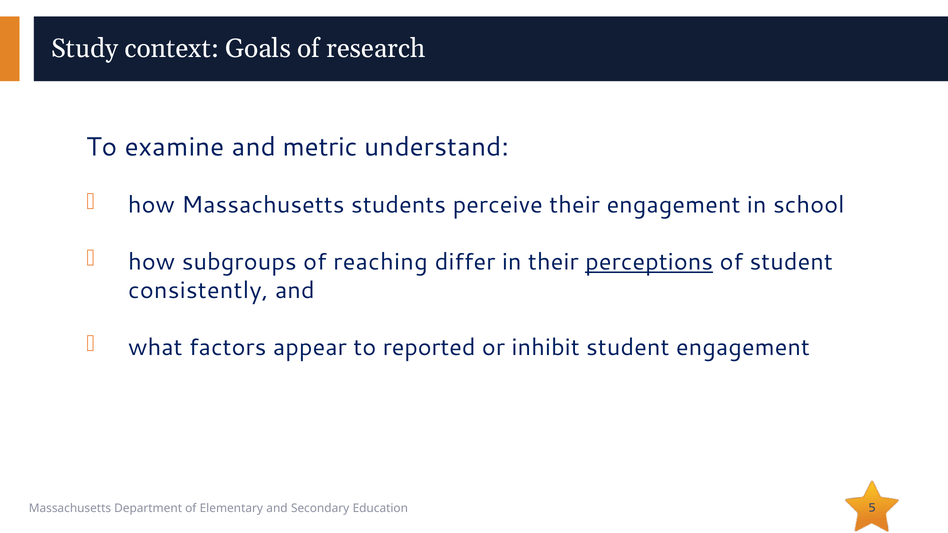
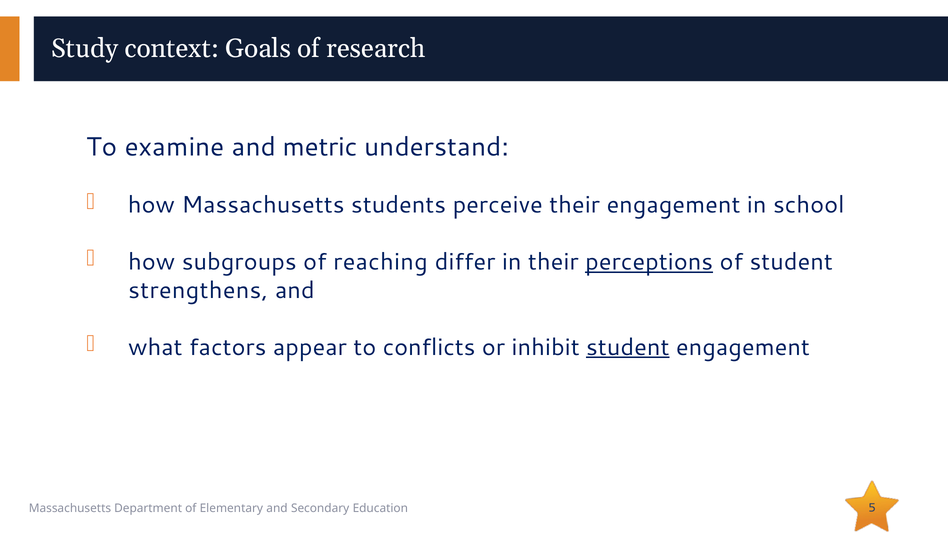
consistently: consistently -> strengthens (198, 291)
reported: reported -> conflicts (429, 347)
student underline: none -> present (628, 347)
